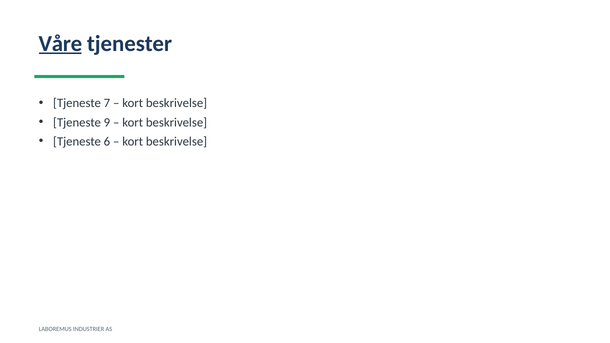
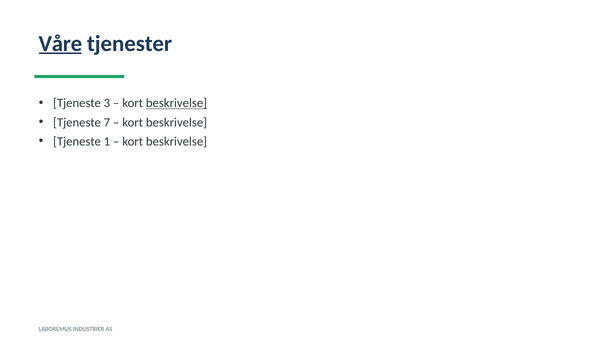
7: 7 -> 3 (107, 103)
beskrivelse underline: none -> present (177, 103)
9: 9 -> 7 (107, 122)
6: 6 -> 1 (107, 141)
